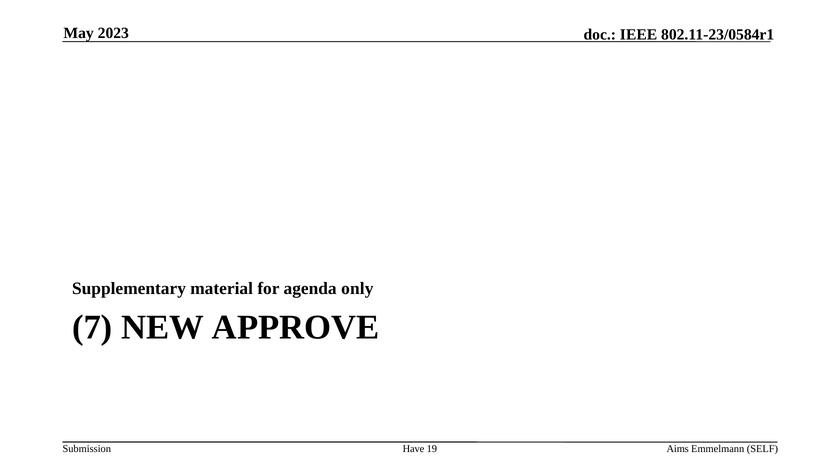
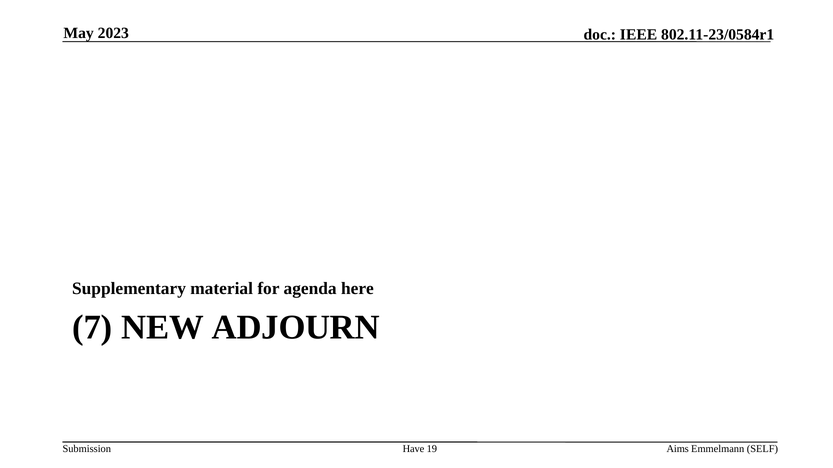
only: only -> here (357, 289)
APPROVE: APPROVE -> ADJOURN (296, 327)
